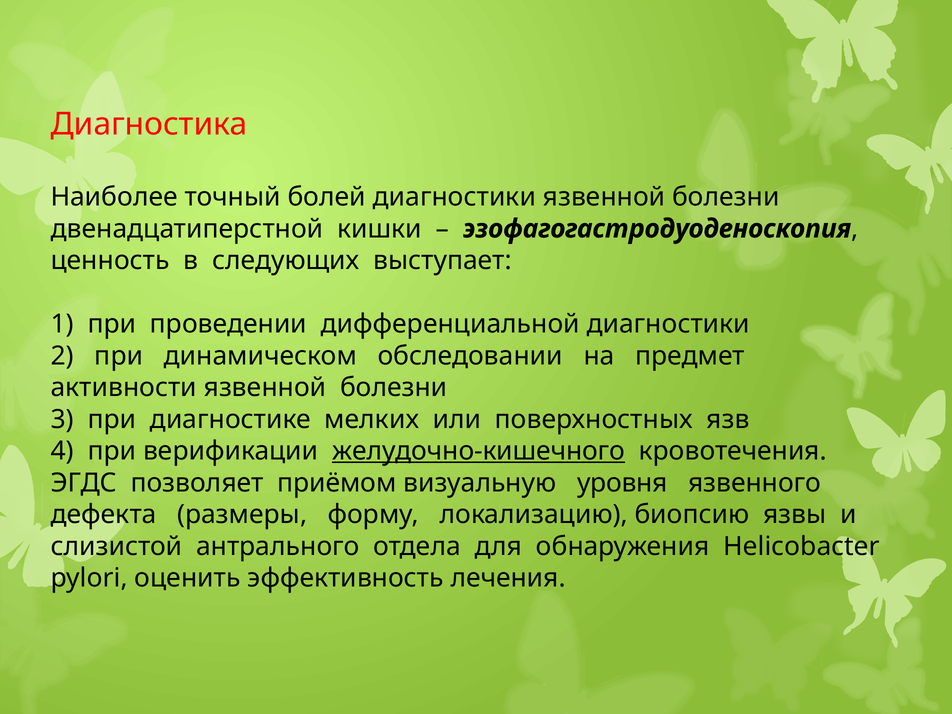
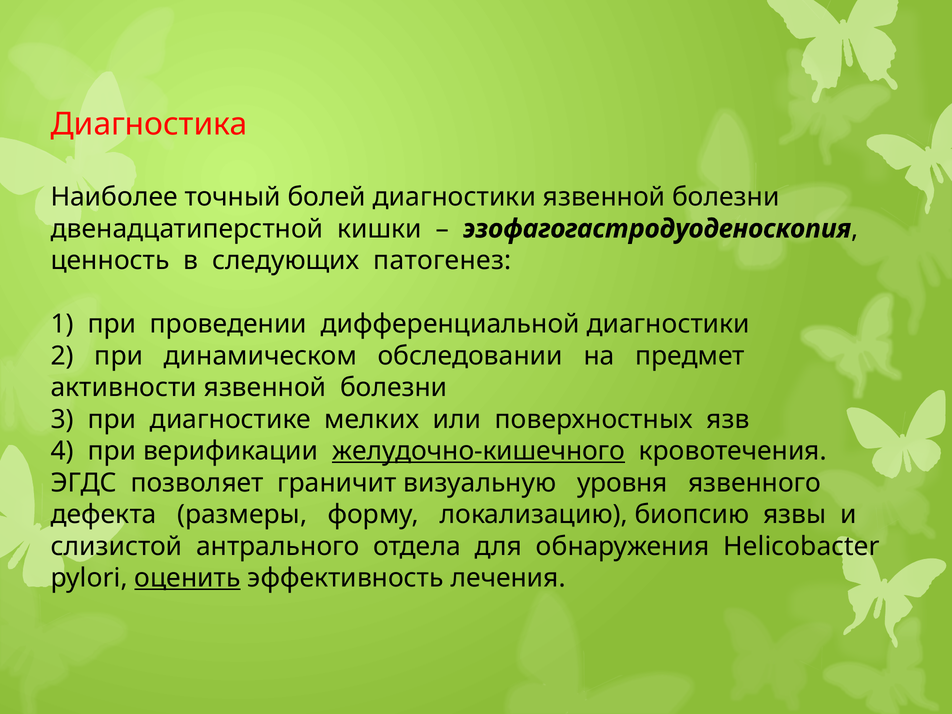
выступает: выступает -> патогенез (442, 261)
приёмом: приёмом -> граничит (337, 483)
оценить underline: none -> present (188, 578)
